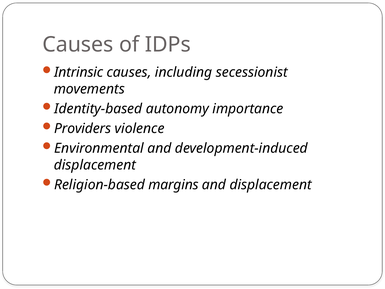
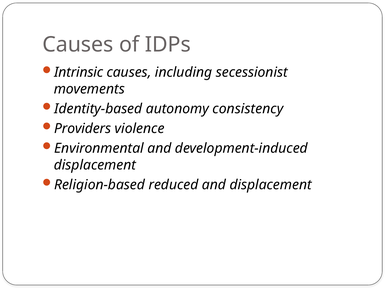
importance: importance -> consistency (248, 109)
margins: margins -> reduced (173, 185)
